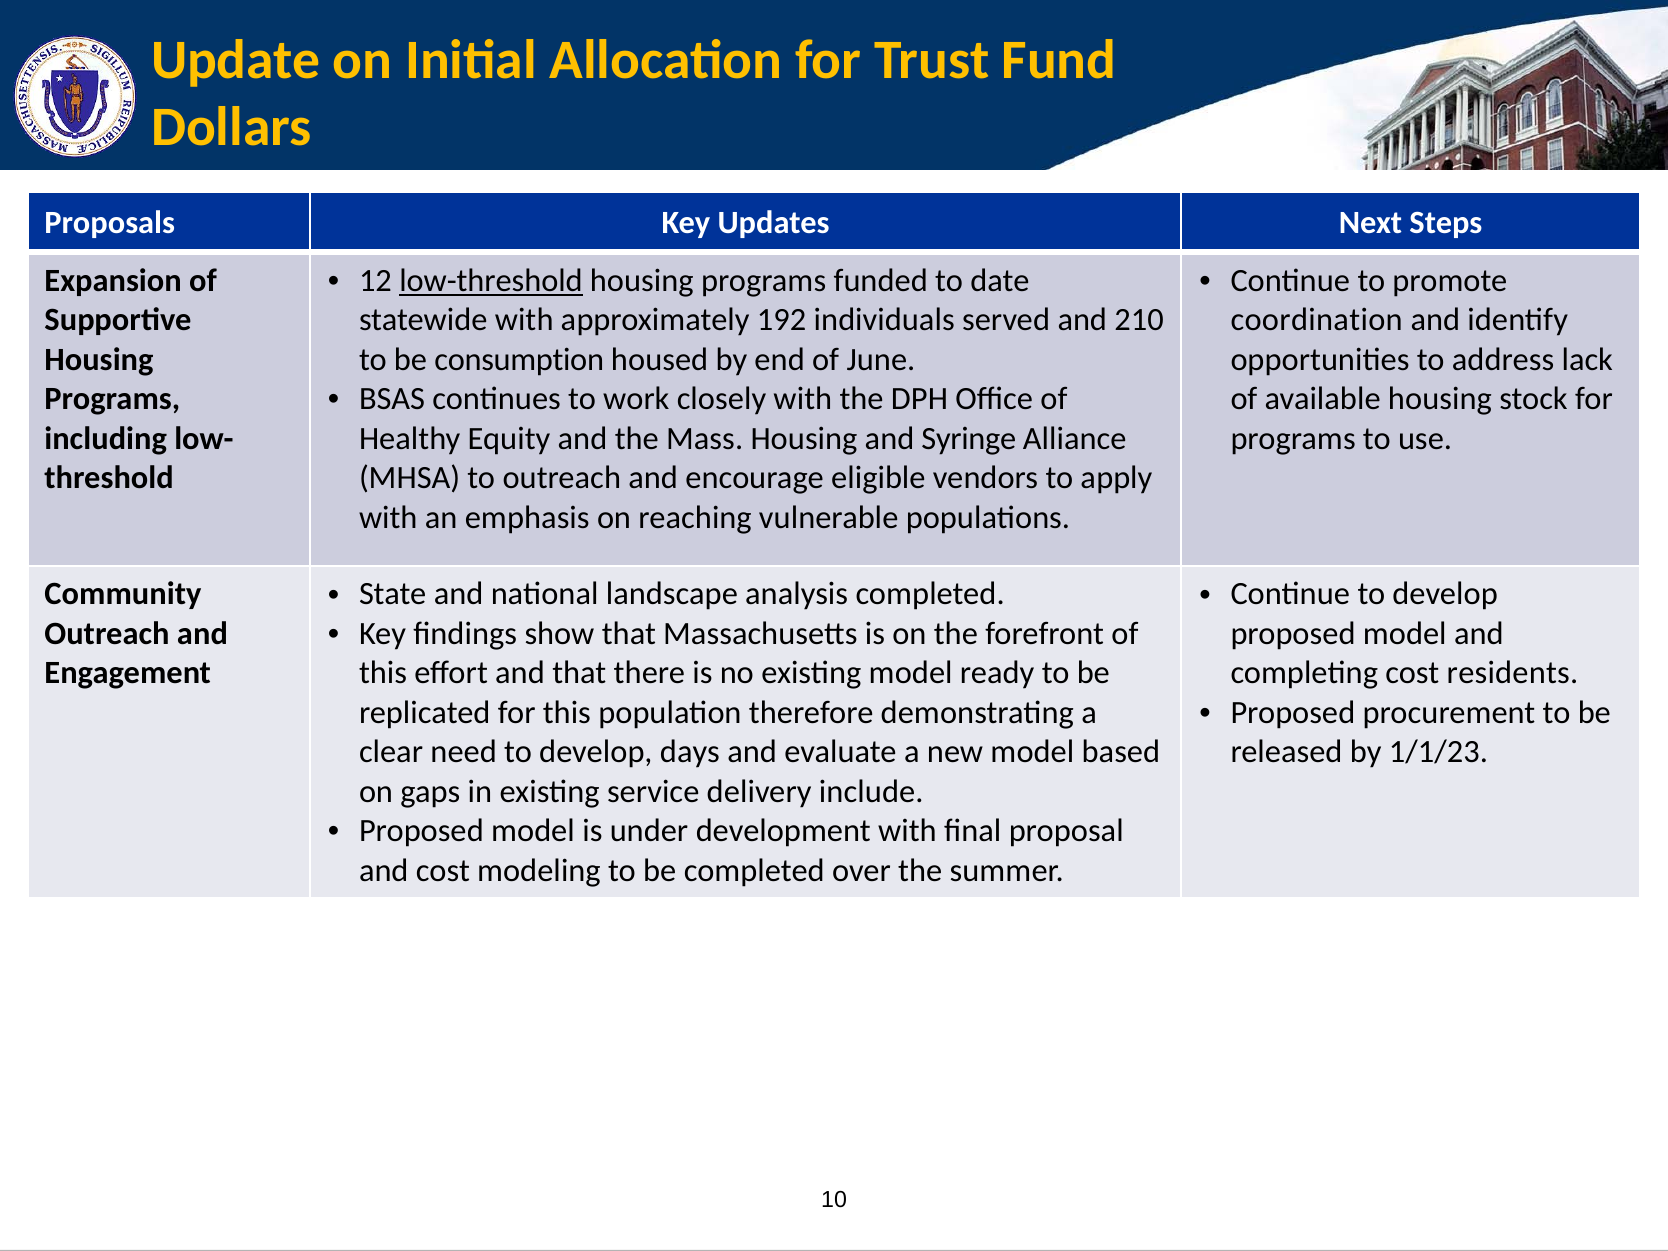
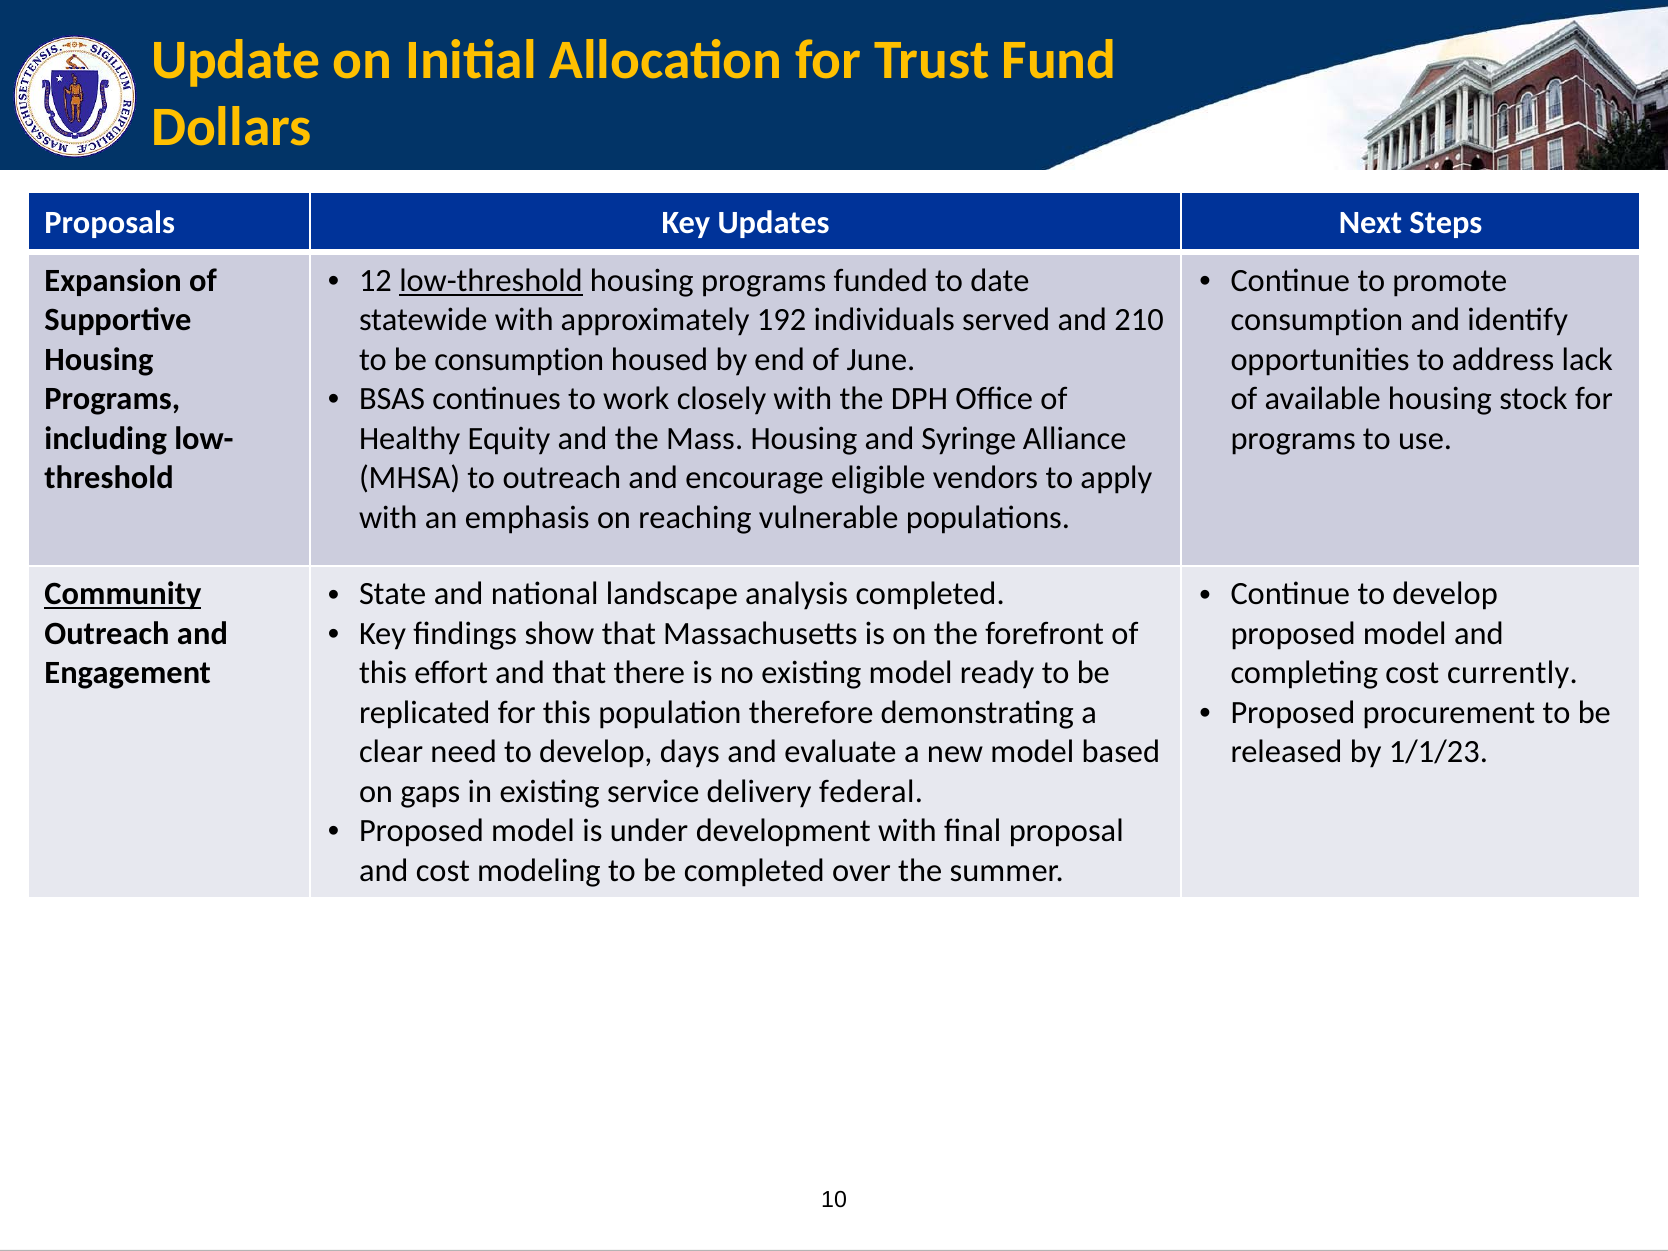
coordination: coordination -> consumption (1317, 320)
Community underline: none -> present (123, 594)
residents: residents -> currently (1512, 673)
include: include -> federal (871, 792)
